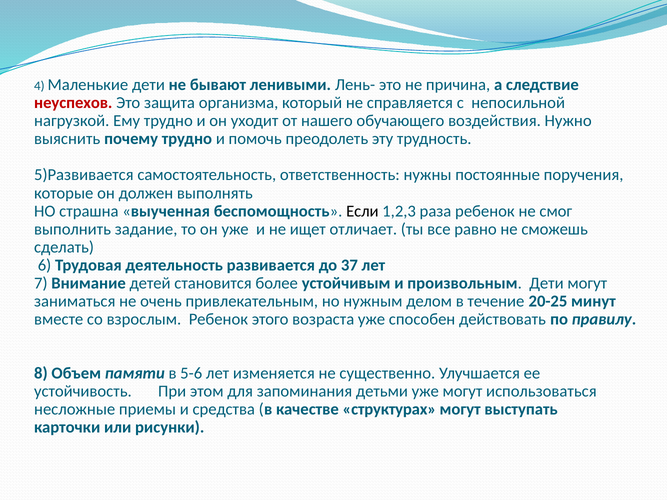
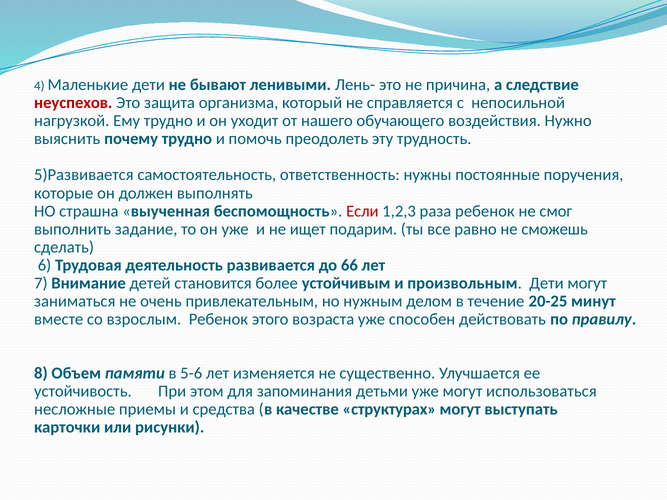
Если colour: black -> red (362, 211)
отличает: отличает -> подарим (363, 229)
37: 37 -> 66 (349, 265)
